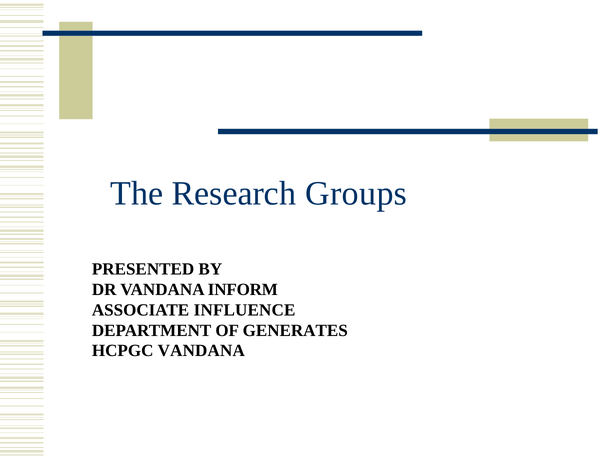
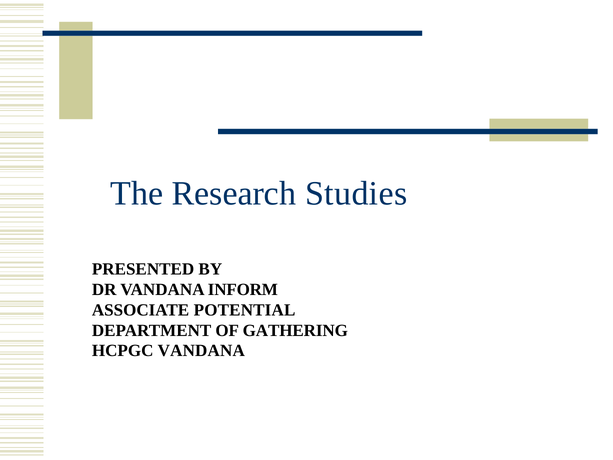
Groups: Groups -> Studies (356, 194)
INFLUENCE: INFLUENCE -> POTENTIAL (245, 310)
GENERATES: GENERATES -> GATHERING (295, 330)
